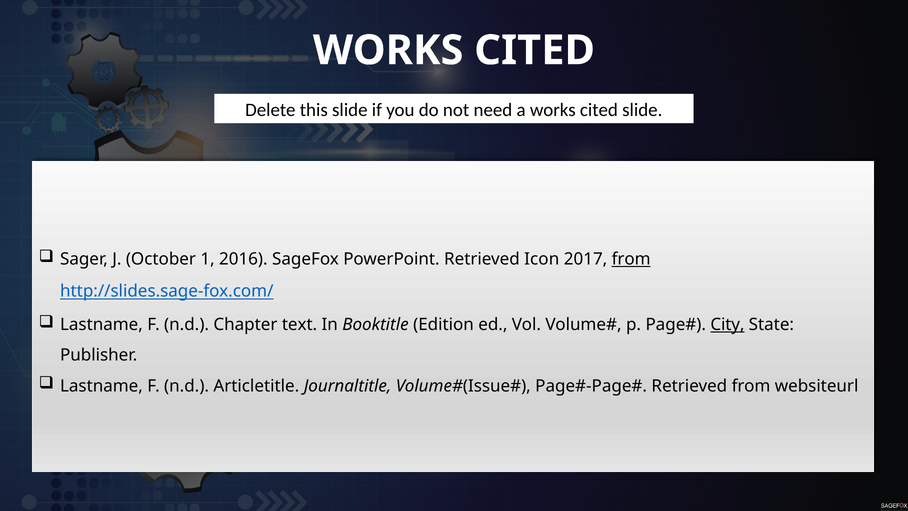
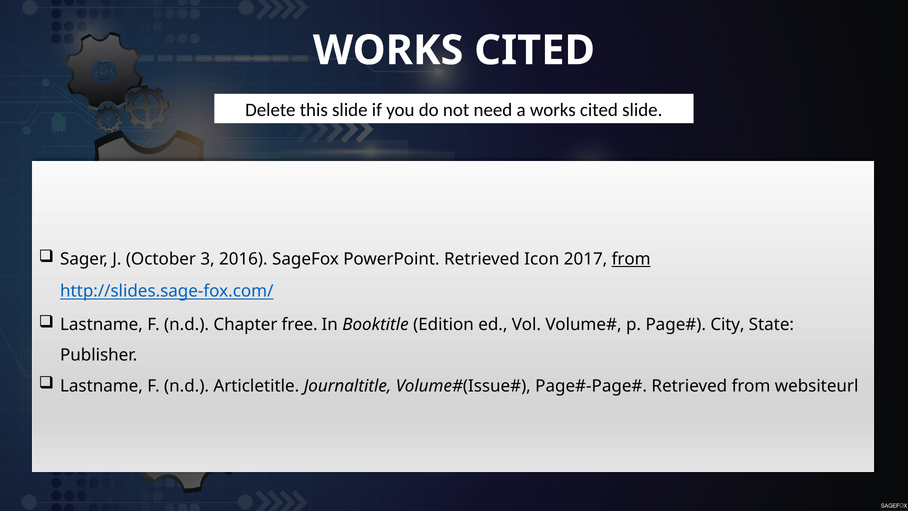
1: 1 -> 3 (208, 259)
text: text -> free (300, 325)
City underline: present -> none (727, 325)
